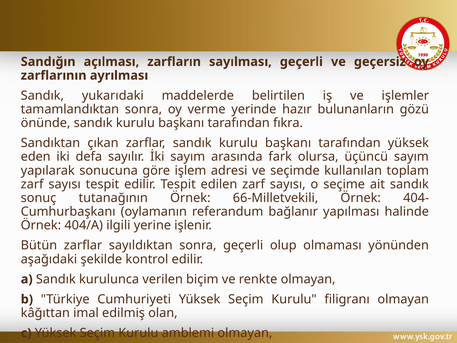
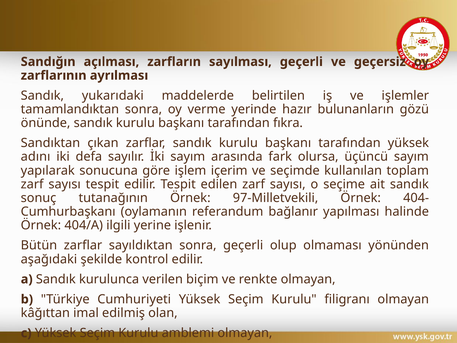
eden: eden -> adını (36, 157)
adresi: adresi -> içerim (229, 170)
66-Milletvekili: 66-Milletvekili -> 97-Milletvekili (276, 198)
